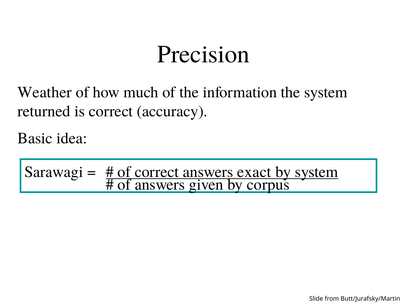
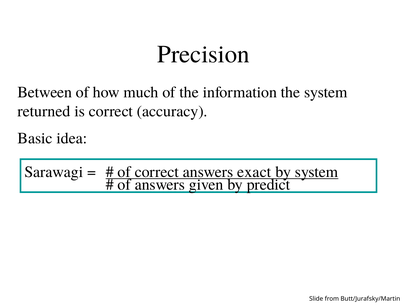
Weather: Weather -> Between (45, 92)
corpus: corpus -> predict (268, 185)
